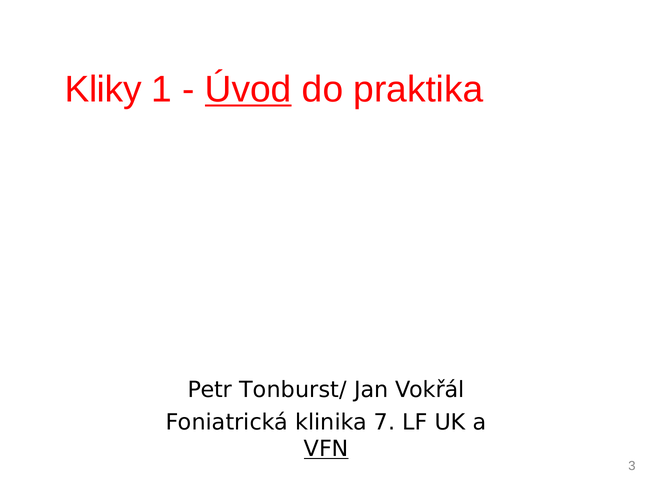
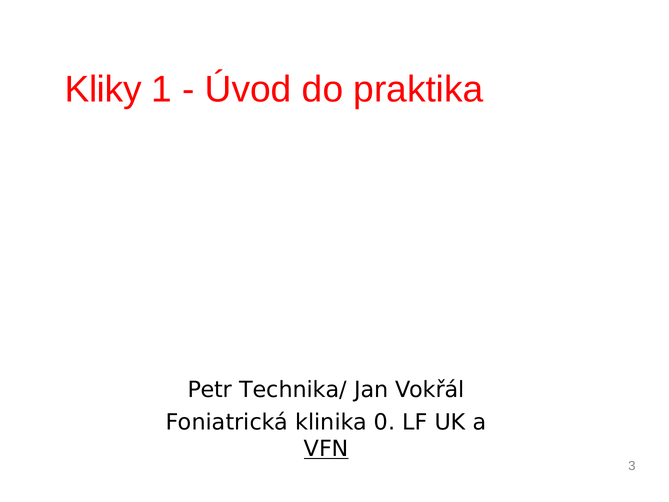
Úvod underline: present -> none (248, 90)
Tonburst/: Tonburst/ -> Technika/ (293, 390)
7: 7 -> 0 (385, 422)
